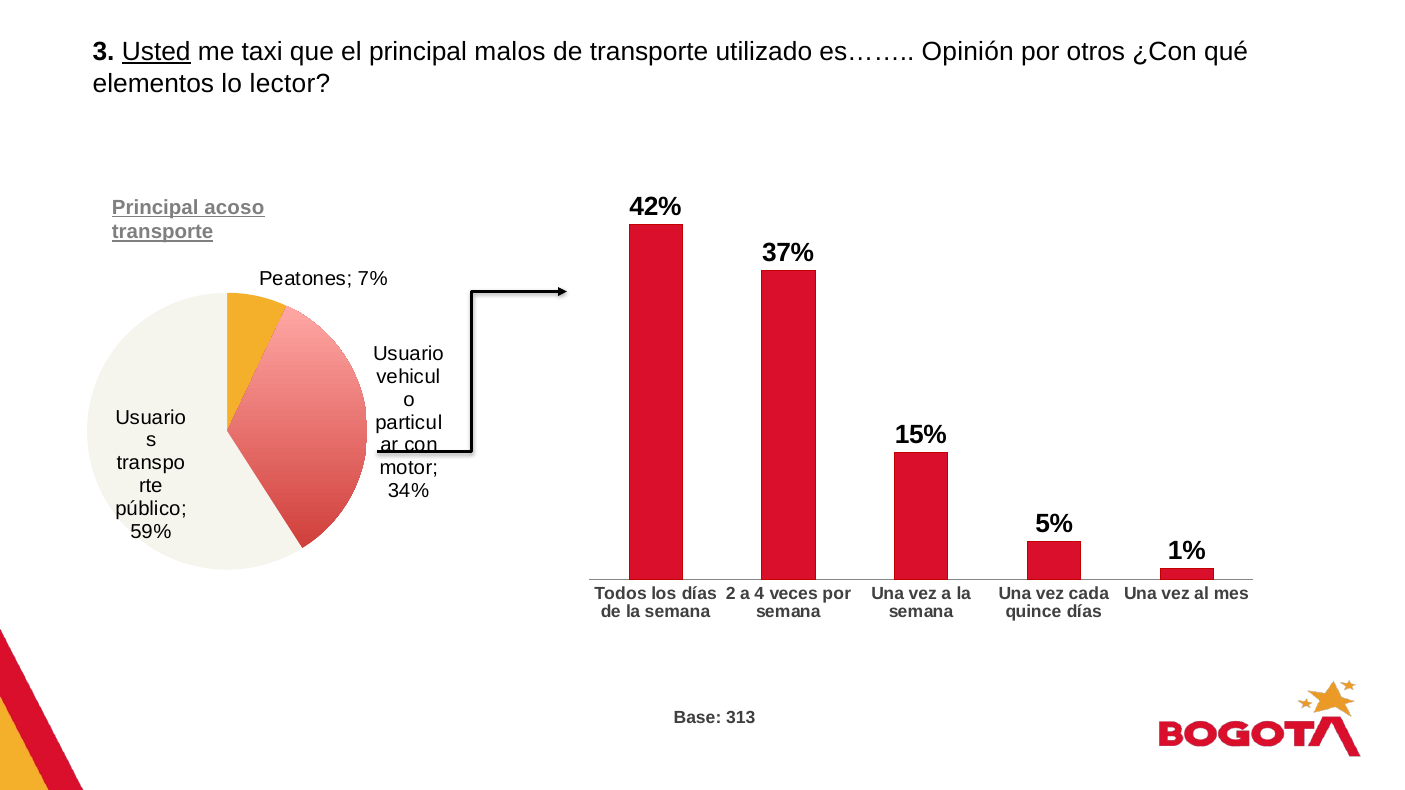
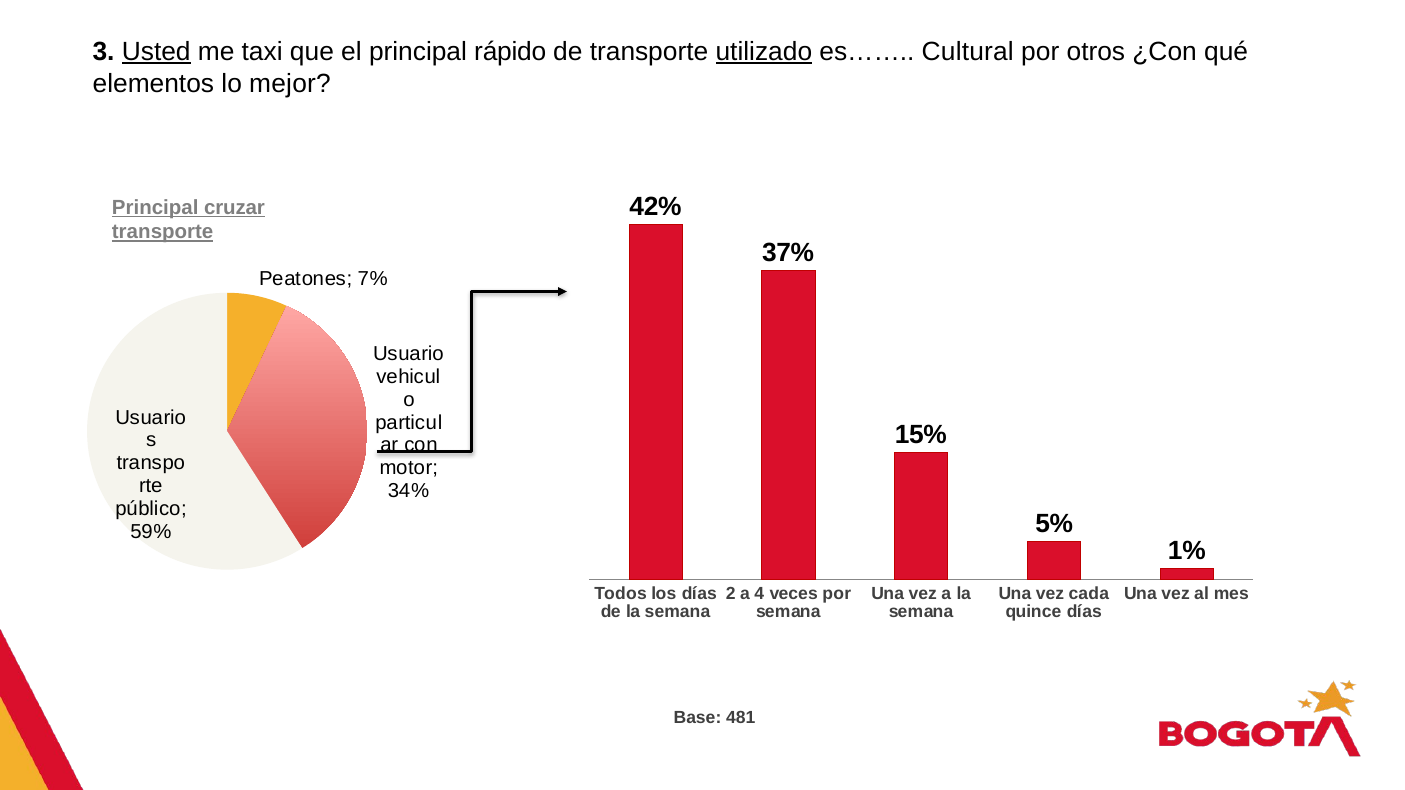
malos: malos -> rápido (510, 52)
utilizado underline: none -> present (764, 52)
Opinión: Opinión -> Cultural (968, 52)
lector: lector -> mejor (290, 84)
acoso: acoso -> cruzar (234, 207)
313: 313 -> 481 (741, 718)
